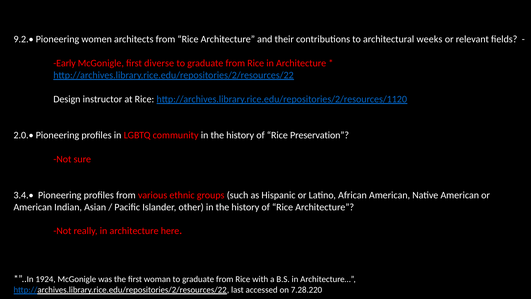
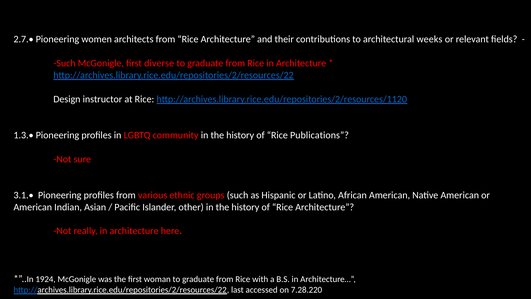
9.2.•: 9.2.• -> 2.7.• (24, 39)
Early: Early -> Such (64, 63)
2.0.•: 2.0.• -> 1.3.• (24, 135)
Preservation: Preservation -> Publications (319, 135)
3.4.•: 3.4.• -> 3.1.• (24, 195)
